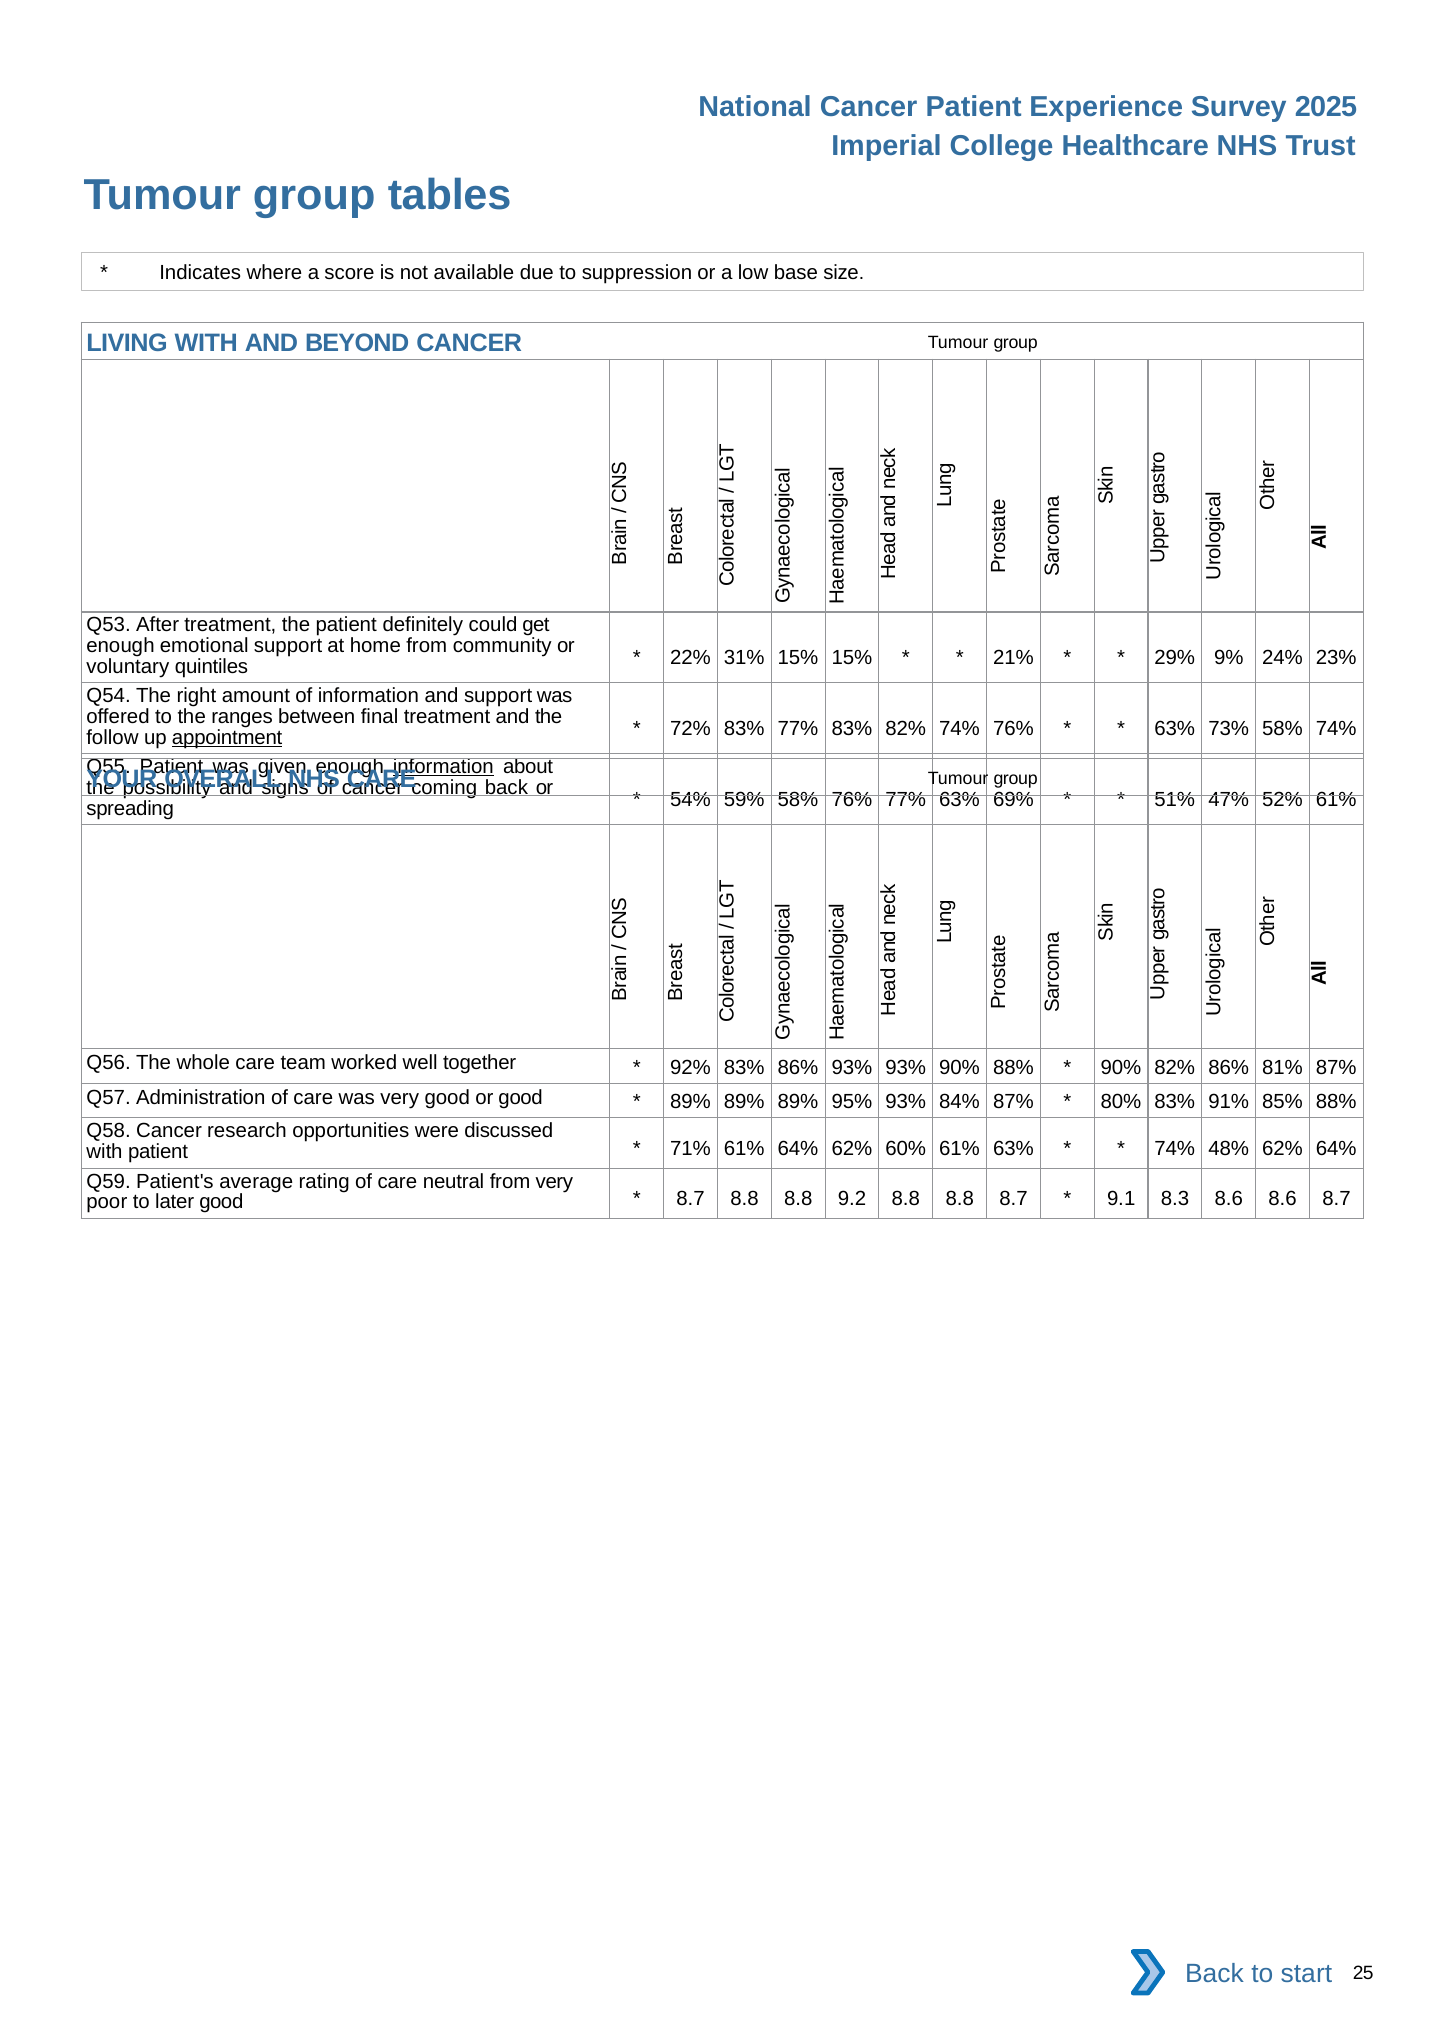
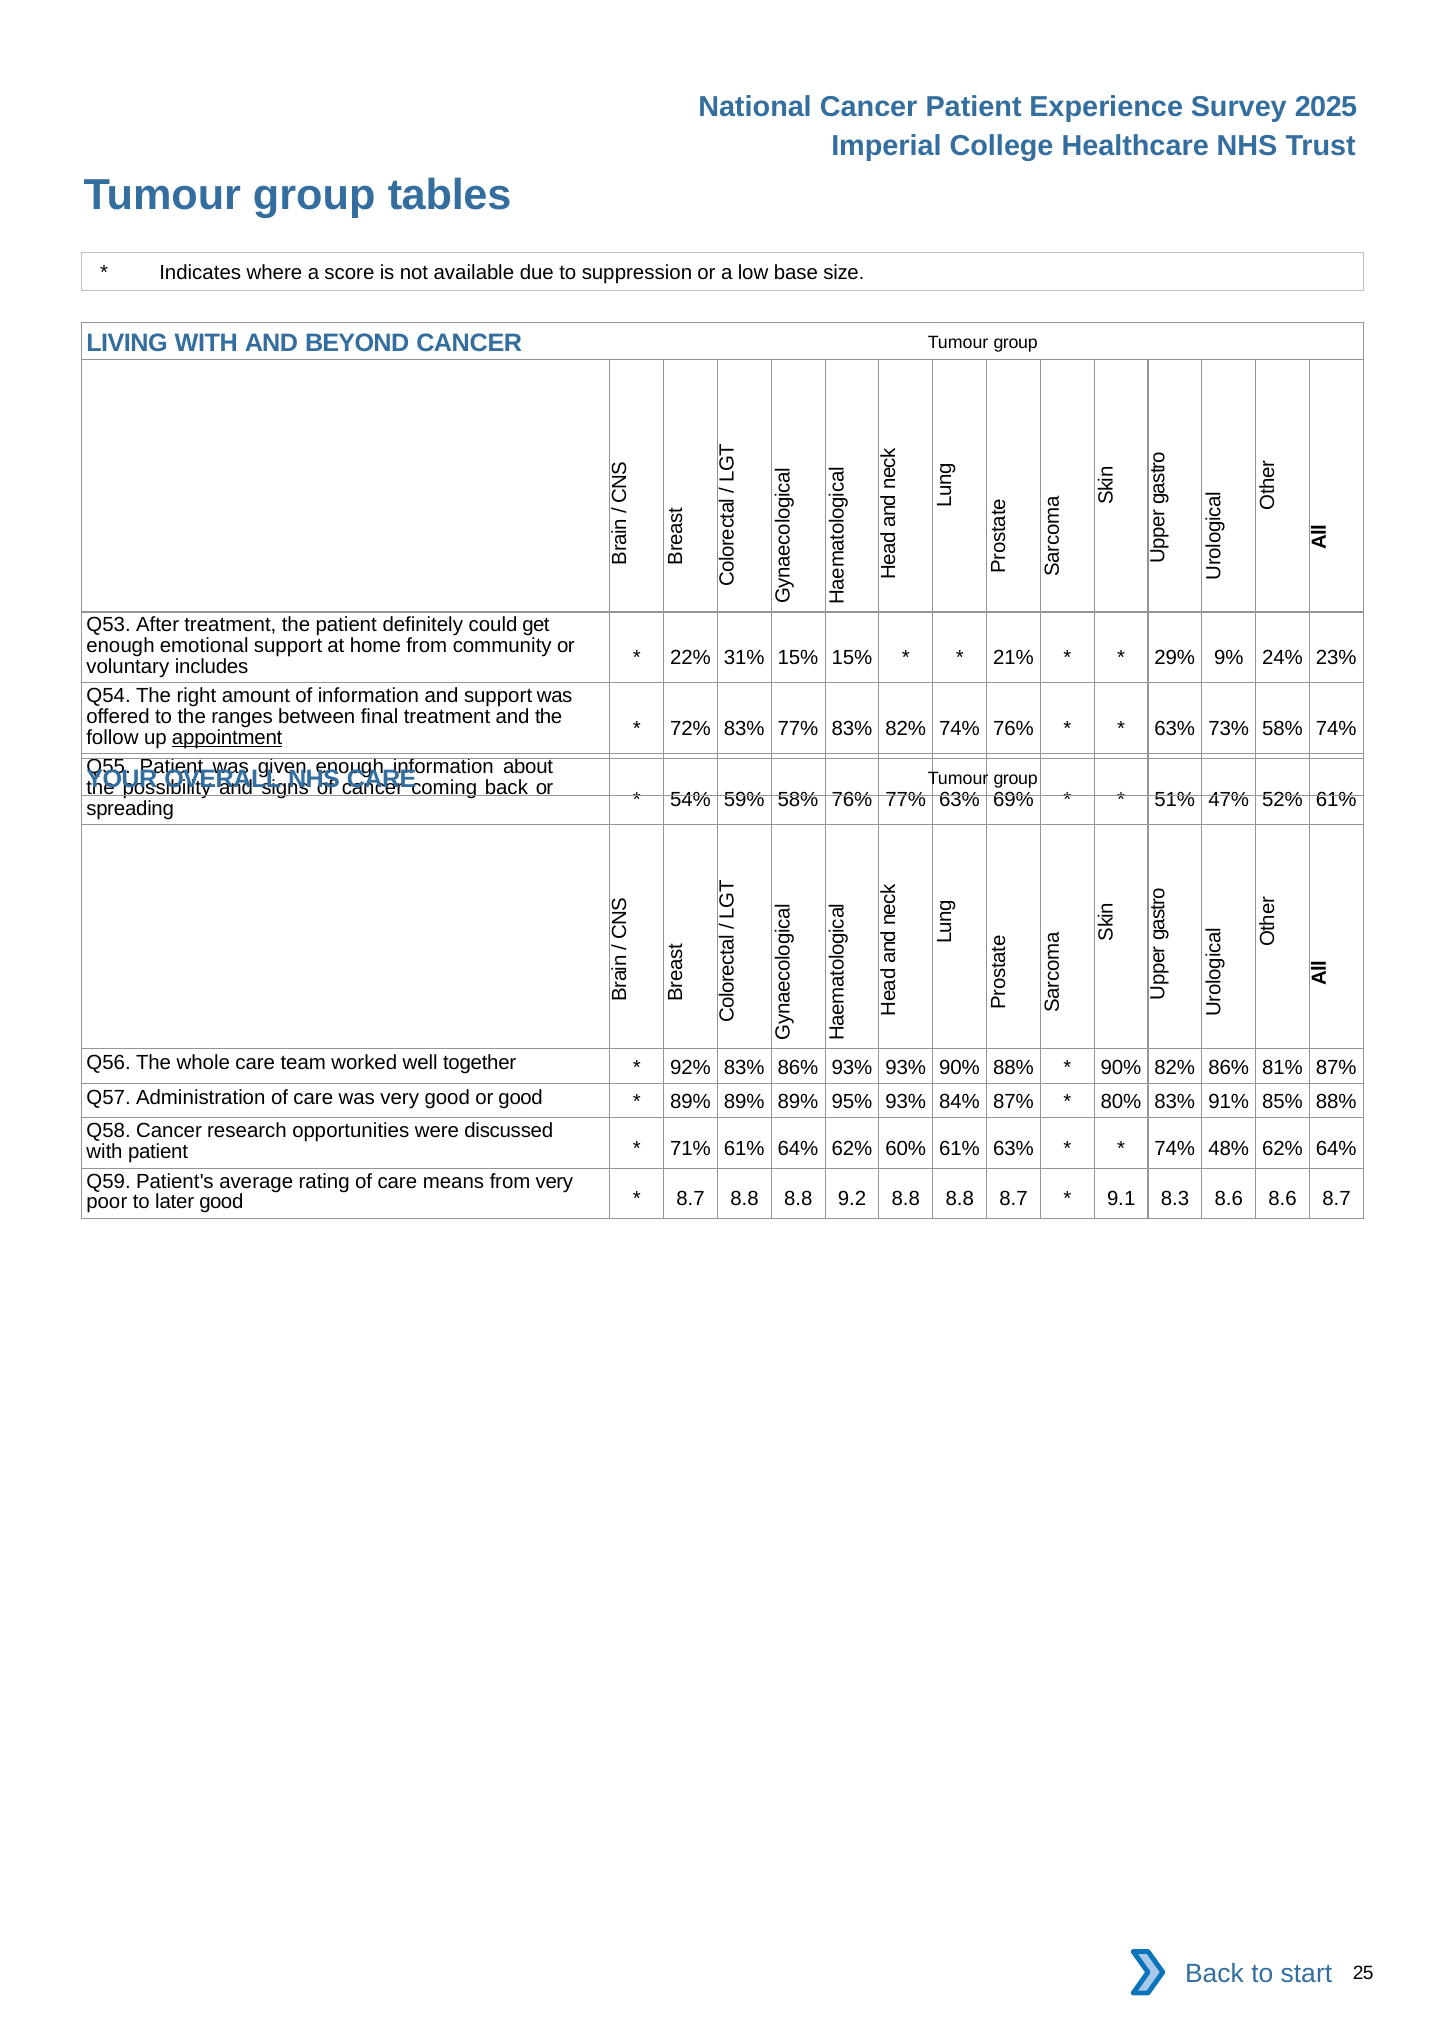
quintiles: quintiles -> includes (212, 666)
information underline: present -> none (443, 767)
neutral: neutral -> means (453, 1181)
